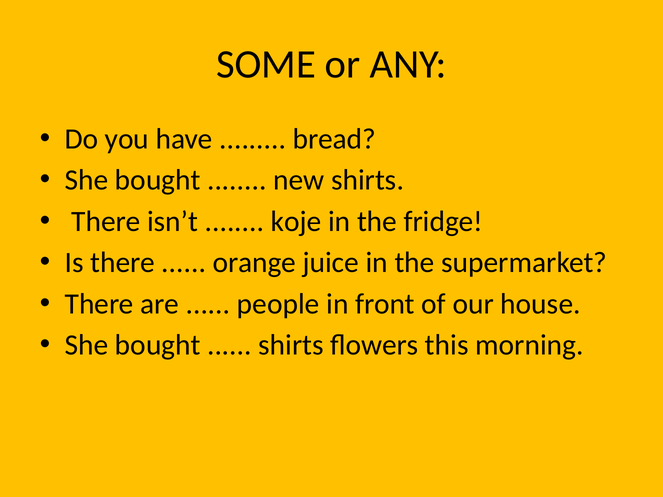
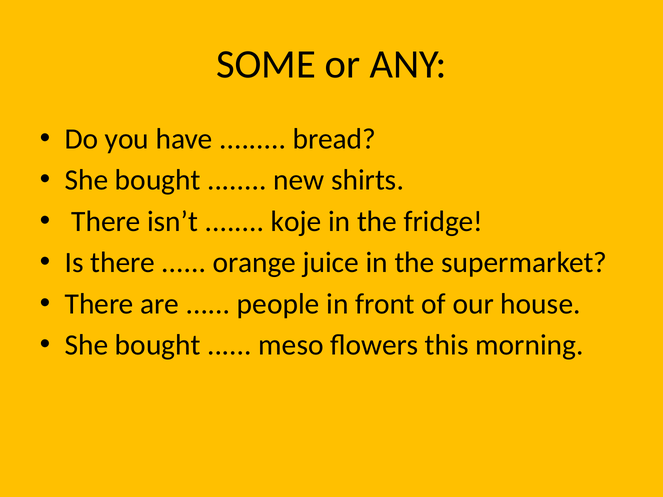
shirts: shirts -> meso (291, 345)
